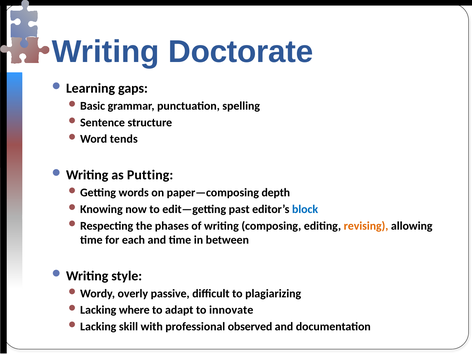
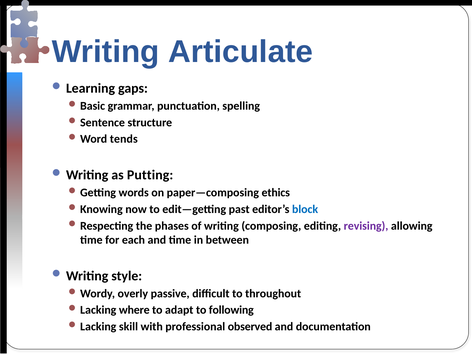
Doctorate: Doctorate -> Articulate (241, 52)
depth: depth -> ethics (276, 193)
revising colour: orange -> purple (366, 226)
plagiarizing: plagiarizing -> throughout (273, 293)
innovate: innovate -> following (231, 310)
